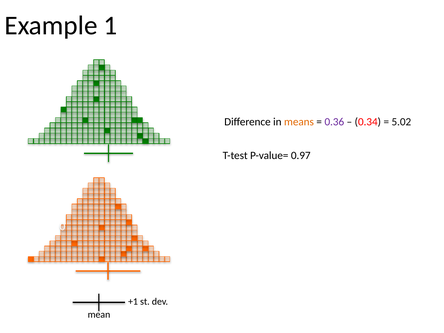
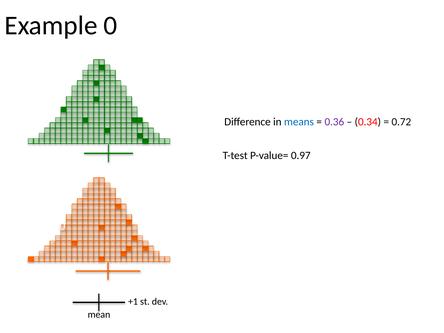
Example 1: 1 -> 0 (111, 26)
means colour: orange -> blue (299, 122)
5.02: 5.02 -> 0.72 (401, 122)
